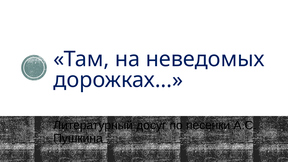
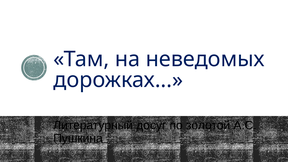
песенки: песенки -> золотой (208, 125)
